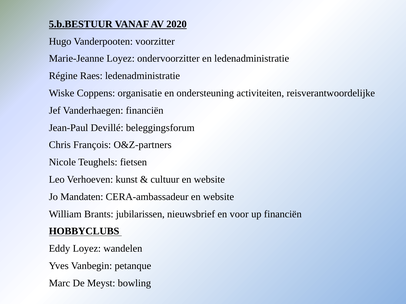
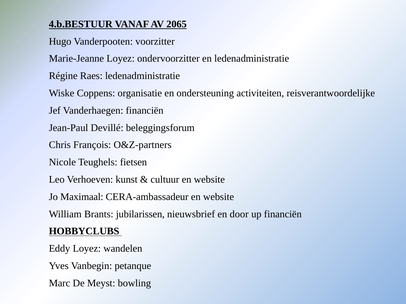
5.b.BESTUUR: 5.b.BESTUUR -> 4.b.BESTUUR (81, 24)
2020: 2020 -> 2065 (177, 24)
Mandaten: Mandaten -> Maximaal (82, 197)
voor: voor -> door (239, 214)
